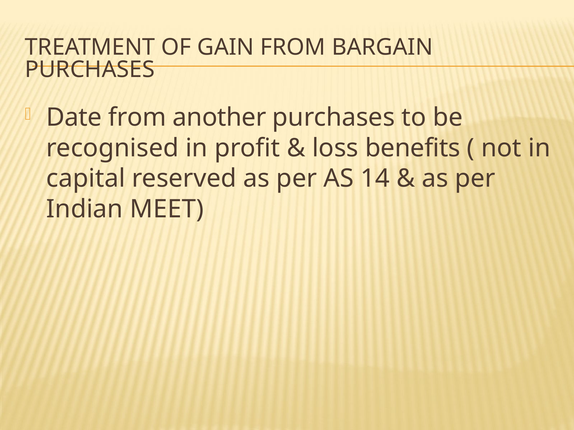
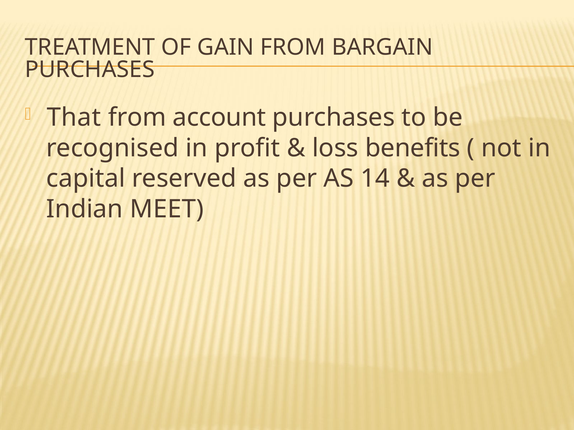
Date: Date -> That (74, 117)
another: another -> account (219, 117)
